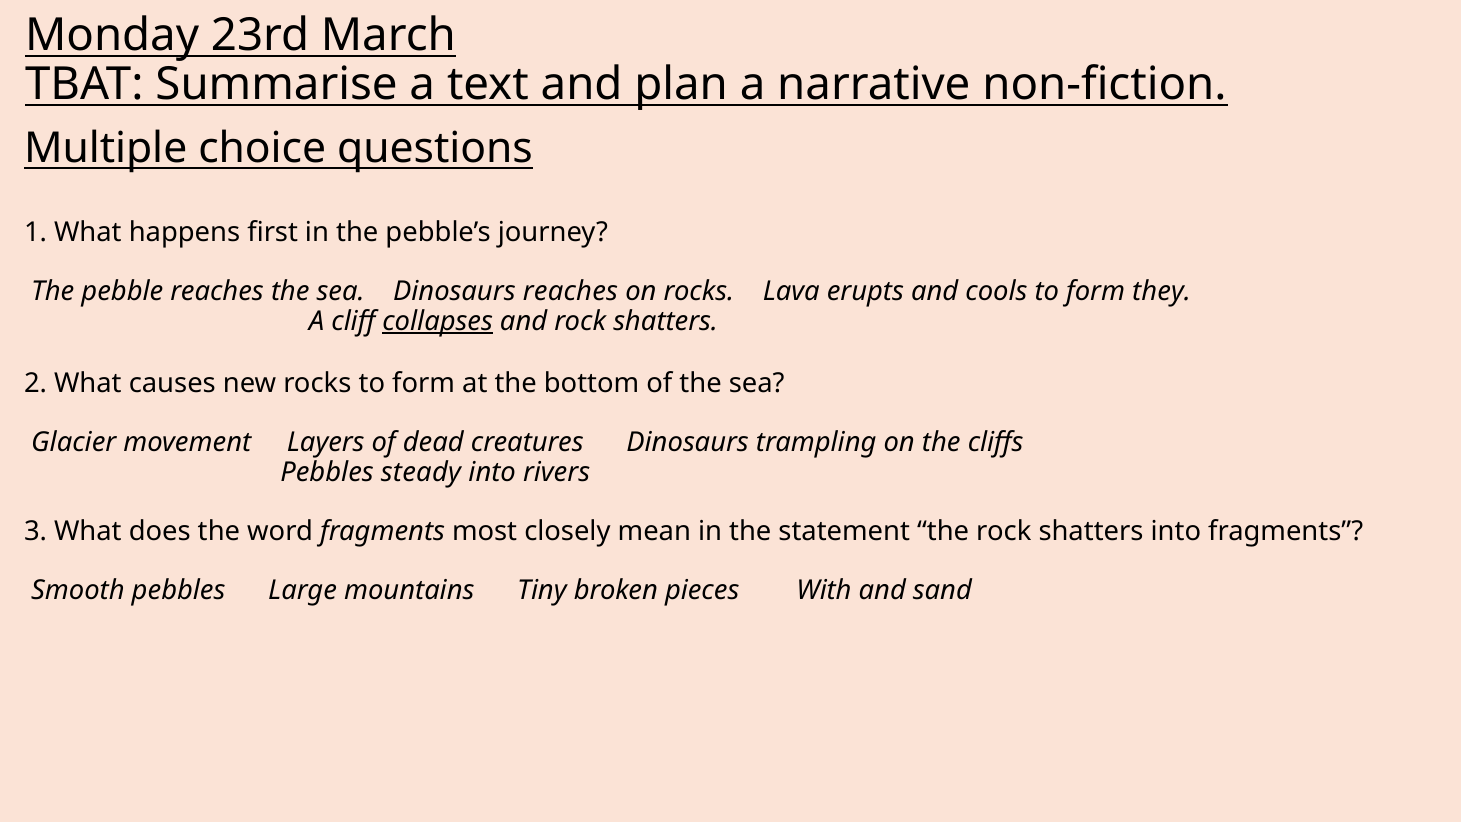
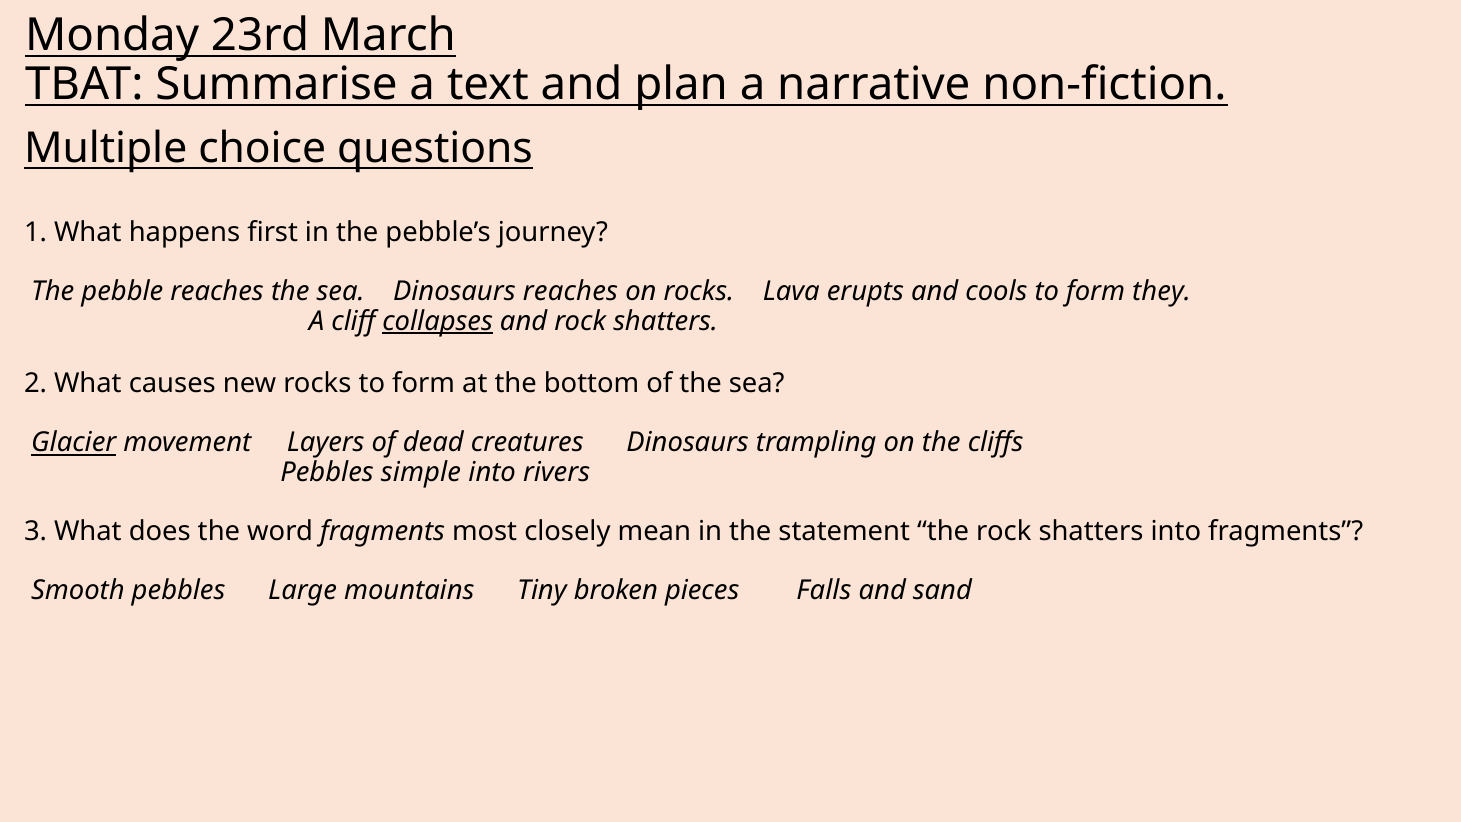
Glacier underline: none -> present (74, 443)
steady: steady -> simple (421, 472)
With: With -> Falls (824, 591)
